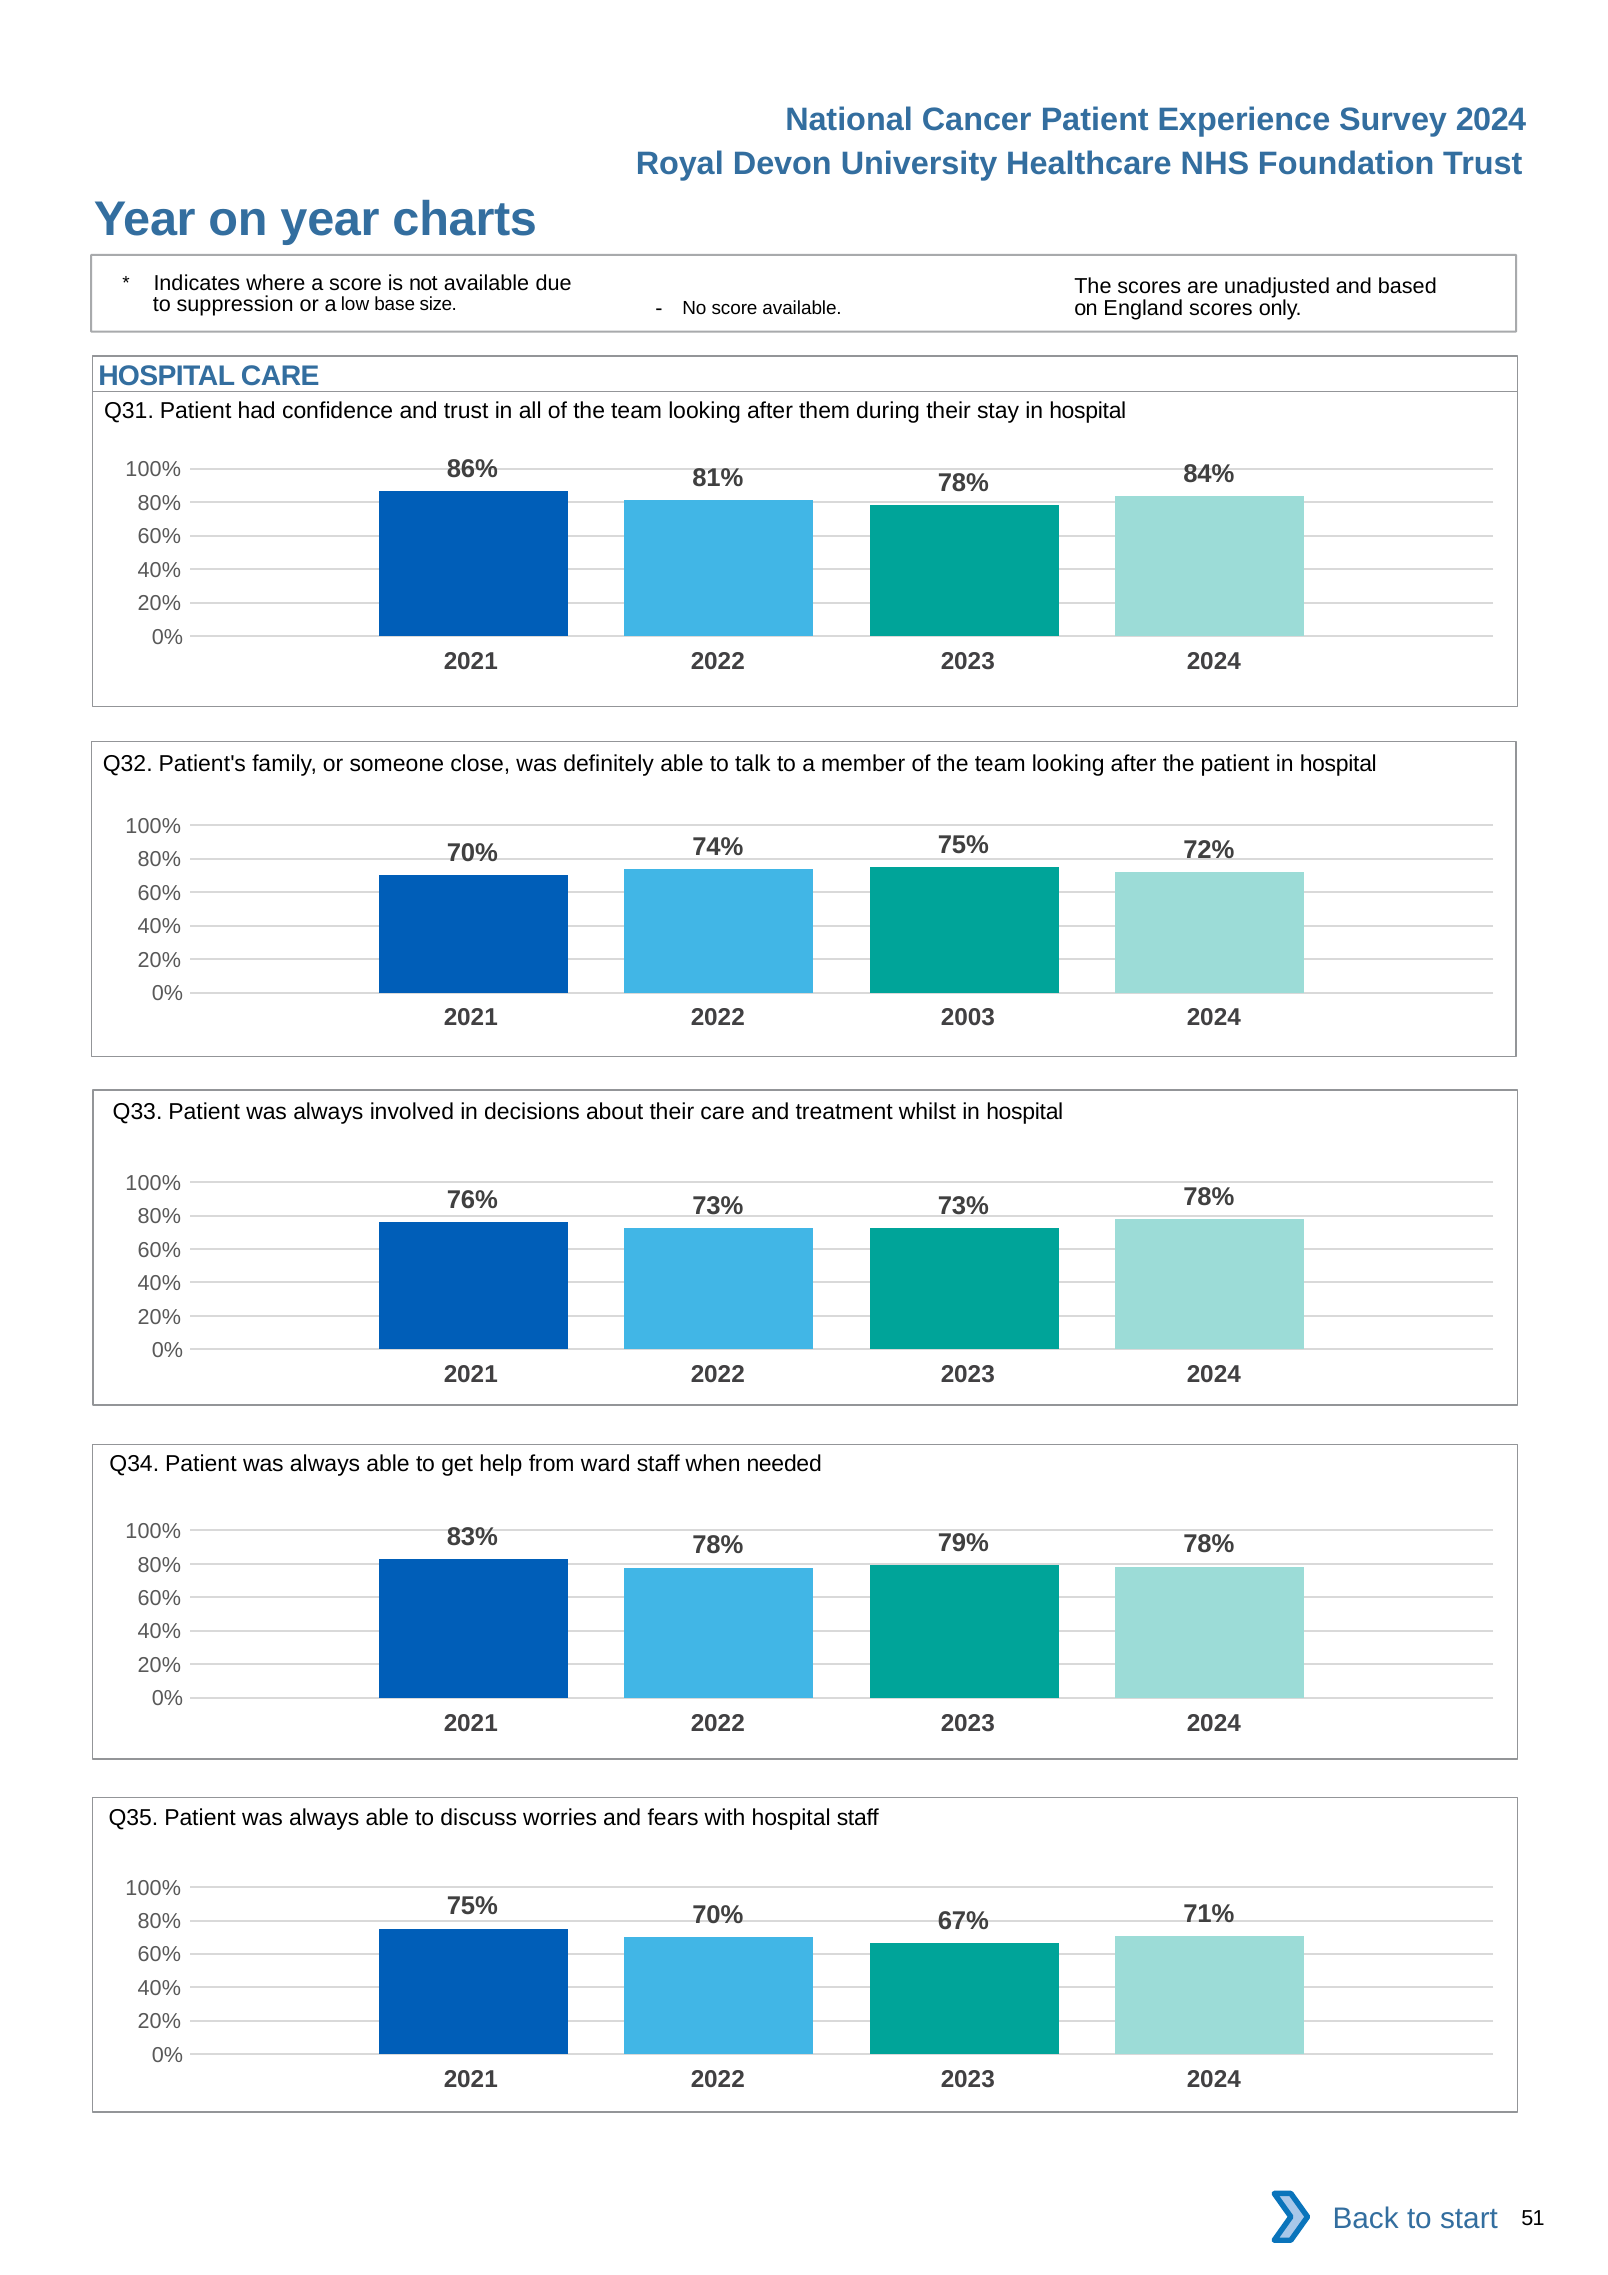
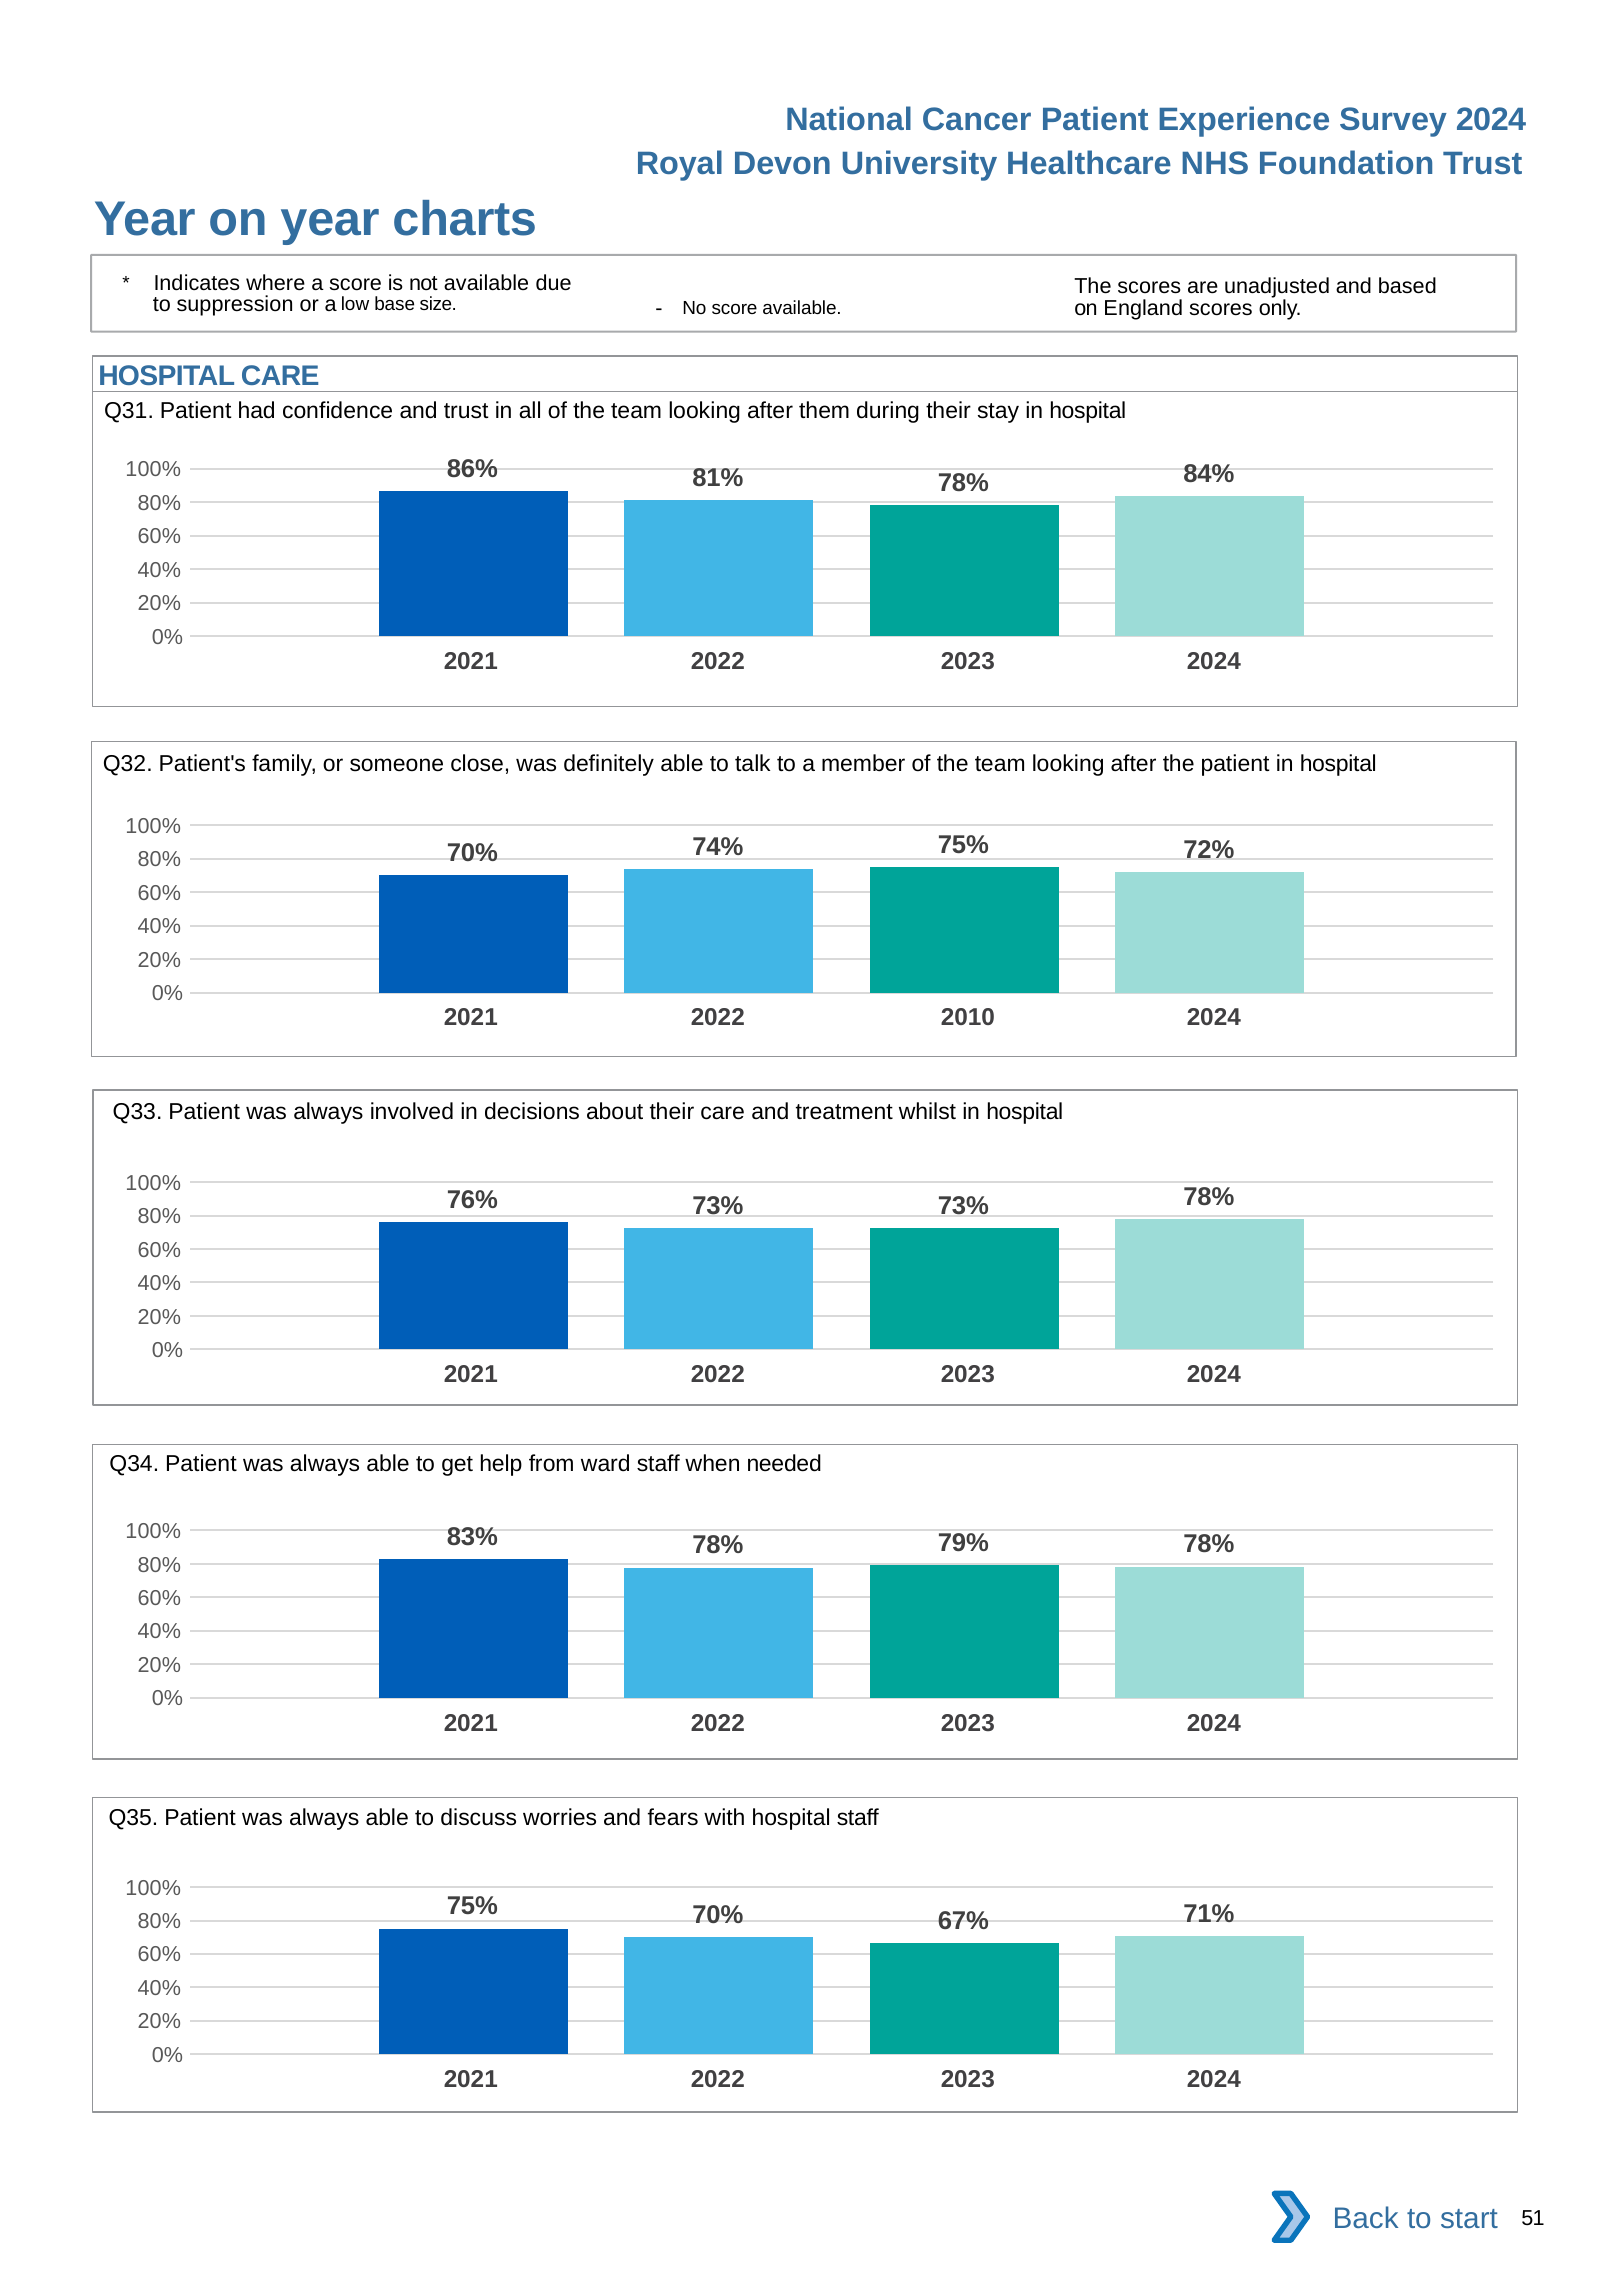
2003: 2003 -> 2010 (968, 1018)
